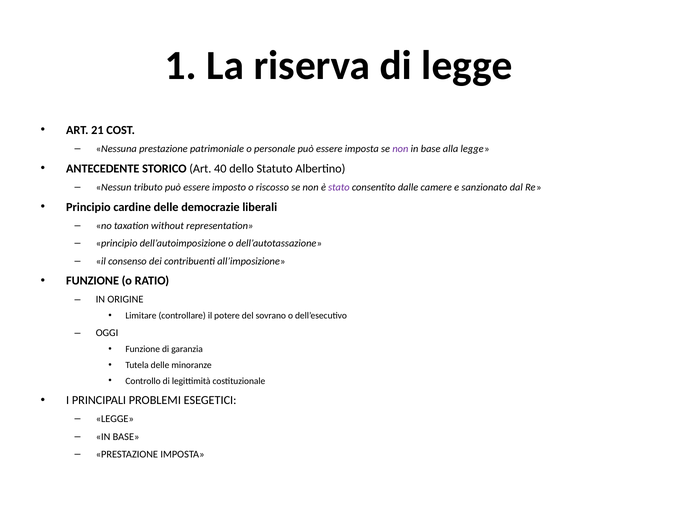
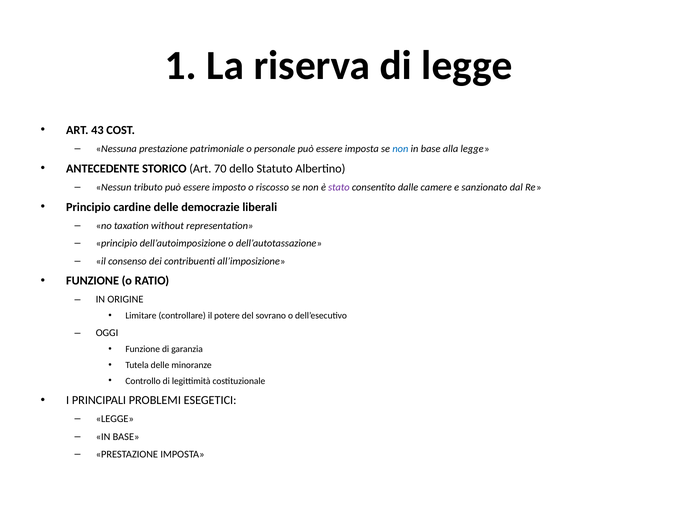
21: 21 -> 43 (97, 130)
non colour: purple -> blue (400, 149)
40: 40 -> 70 (220, 169)
